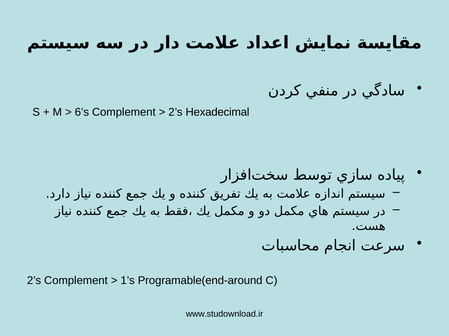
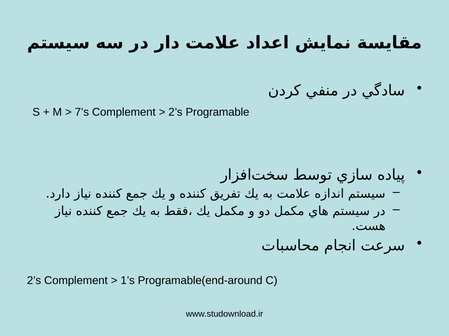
6’s: 6’s -> 7’s (82, 112)
Hexadecimal: Hexadecimal -> Programable (217, 112)
